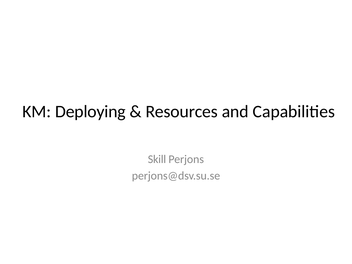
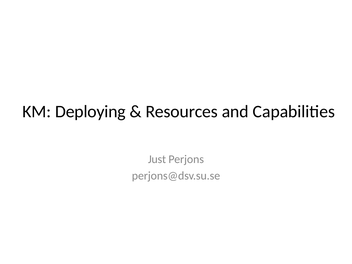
Skill: Skill -> Just (157, 159)
